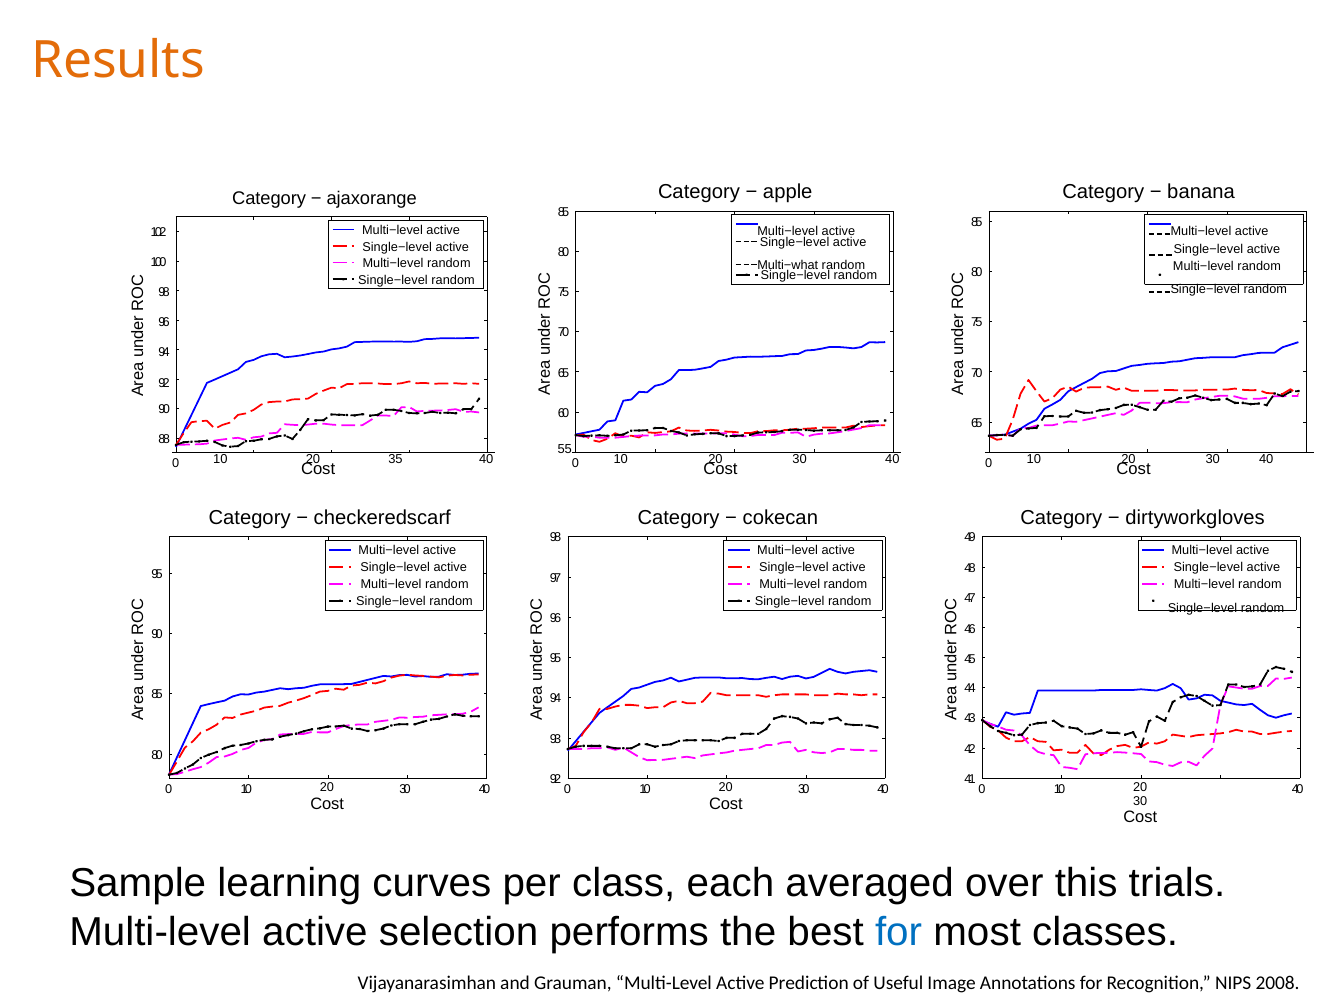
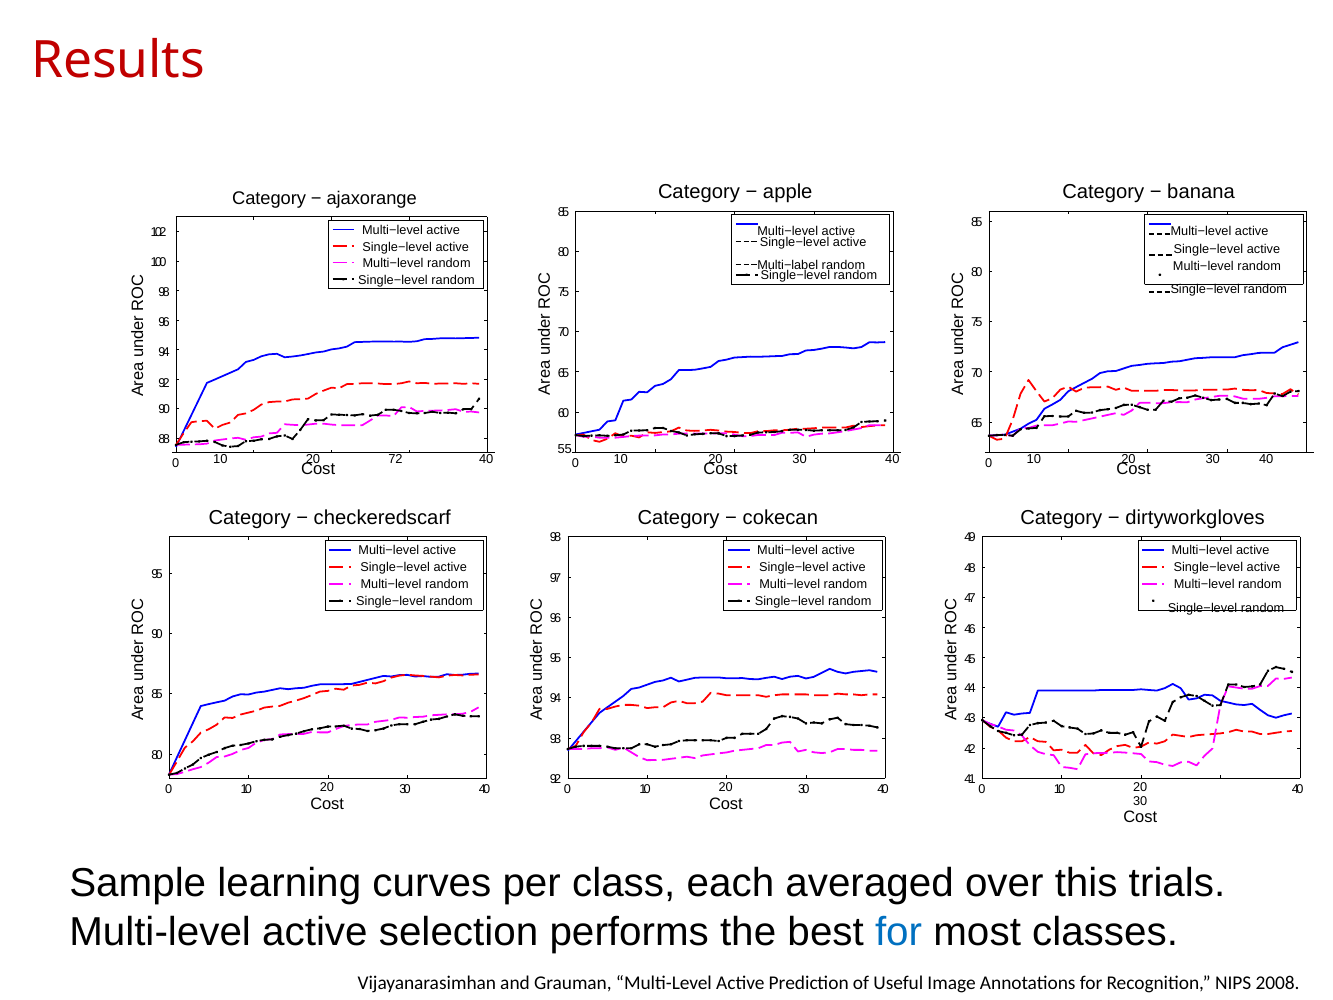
Results colour: orange -> red (118, 60)
Multi−what: Multi−what -> Multi−label (788, 265)
35: 35 -> 72 (395, 460)
